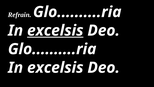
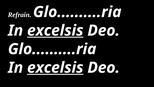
excelsis underline: none -> present (55, 67)
